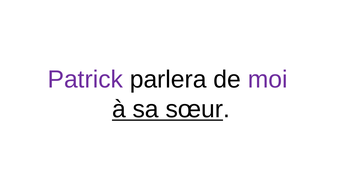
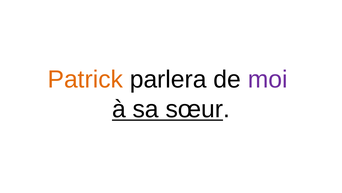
Patrick colour: purple -> orange (85, 79)
